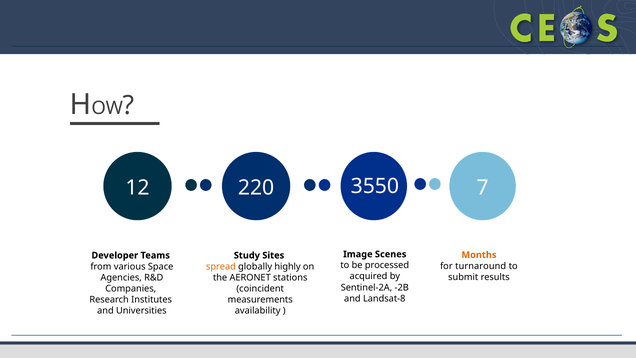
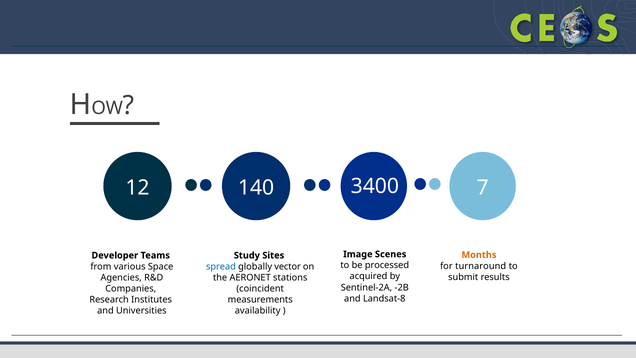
3550: 3550 -> 3400 (375, 186)
220: 220 -> 140 (256, 187)
spread colour: orange -> blue (221, 266)
highly: highly -> vector (288, 266)
